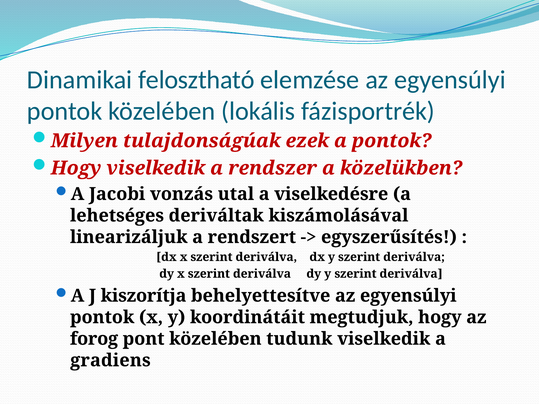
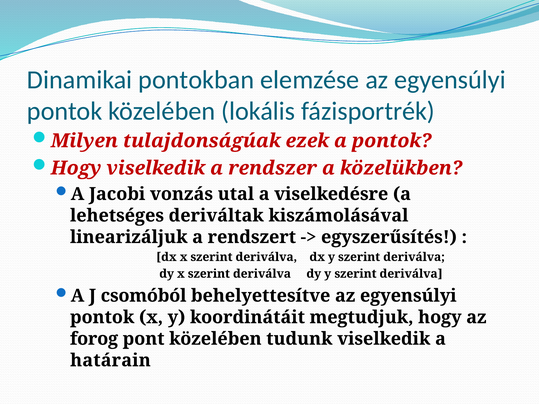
felosztható: felosztható -> pontokban (196, 80)
kiszorítja: kiszorítja -> csomóból (144, 296)
gradiens: gradiens -> határain (110, 361)
